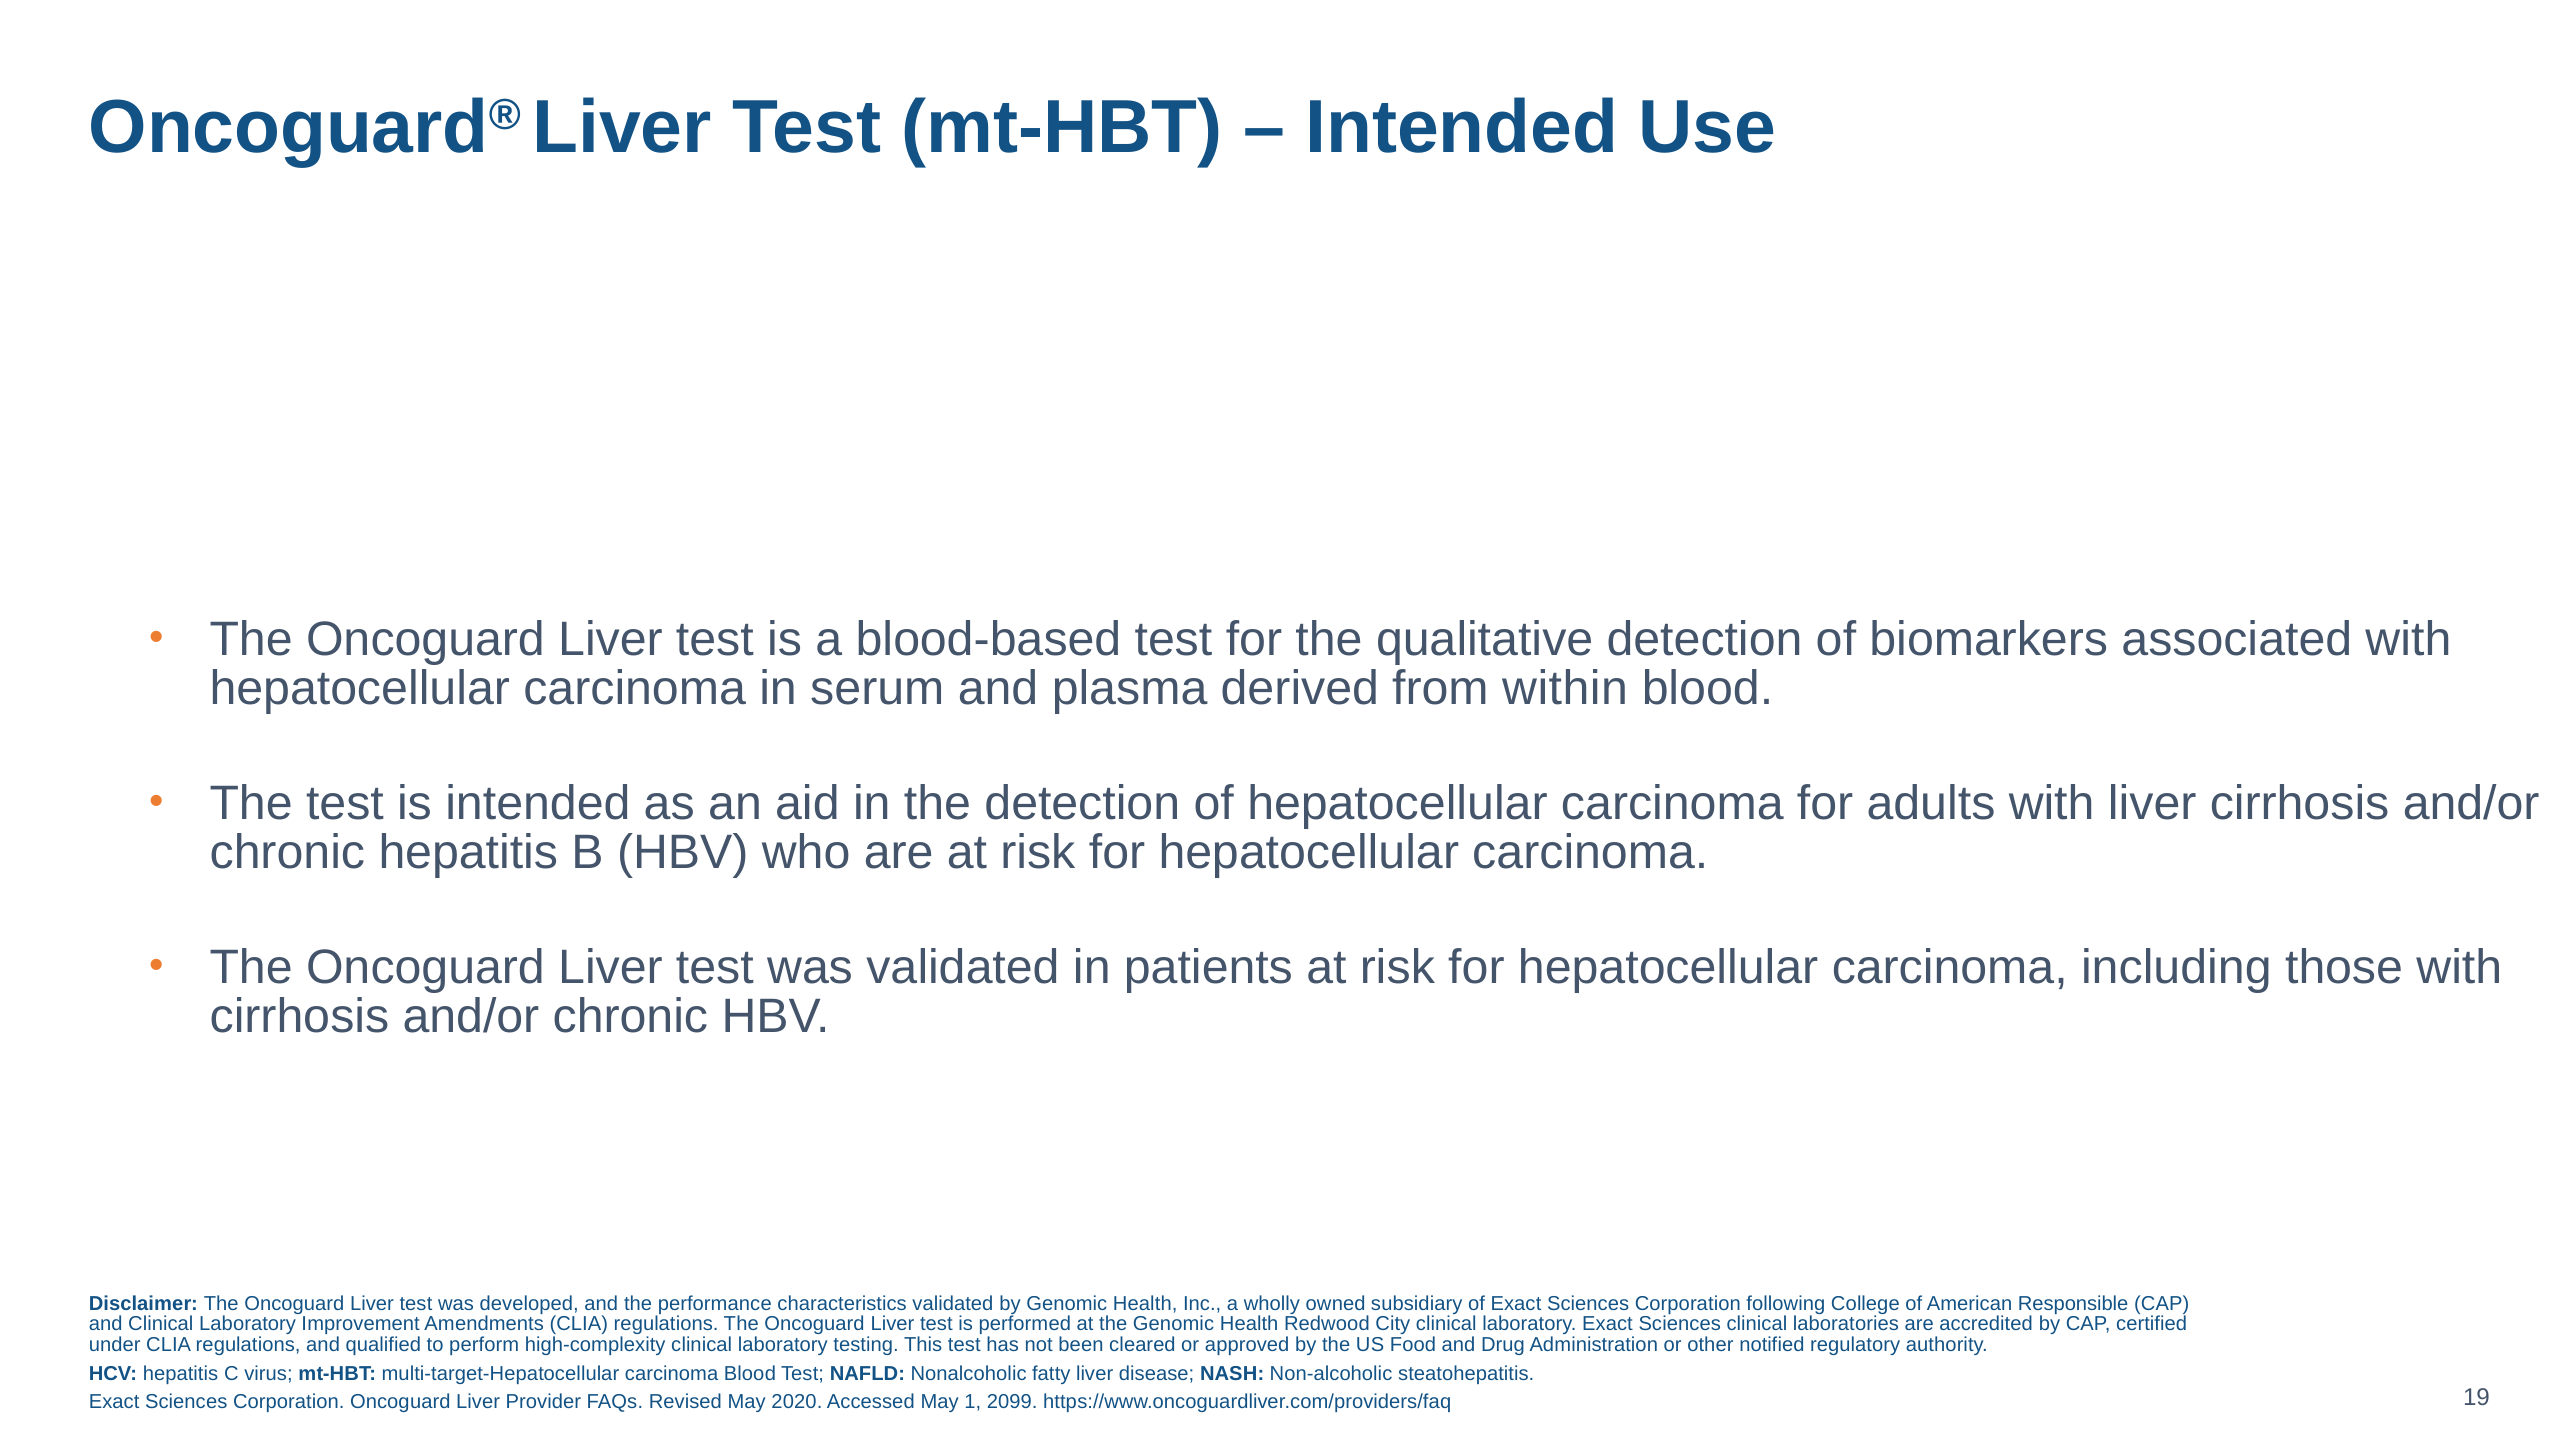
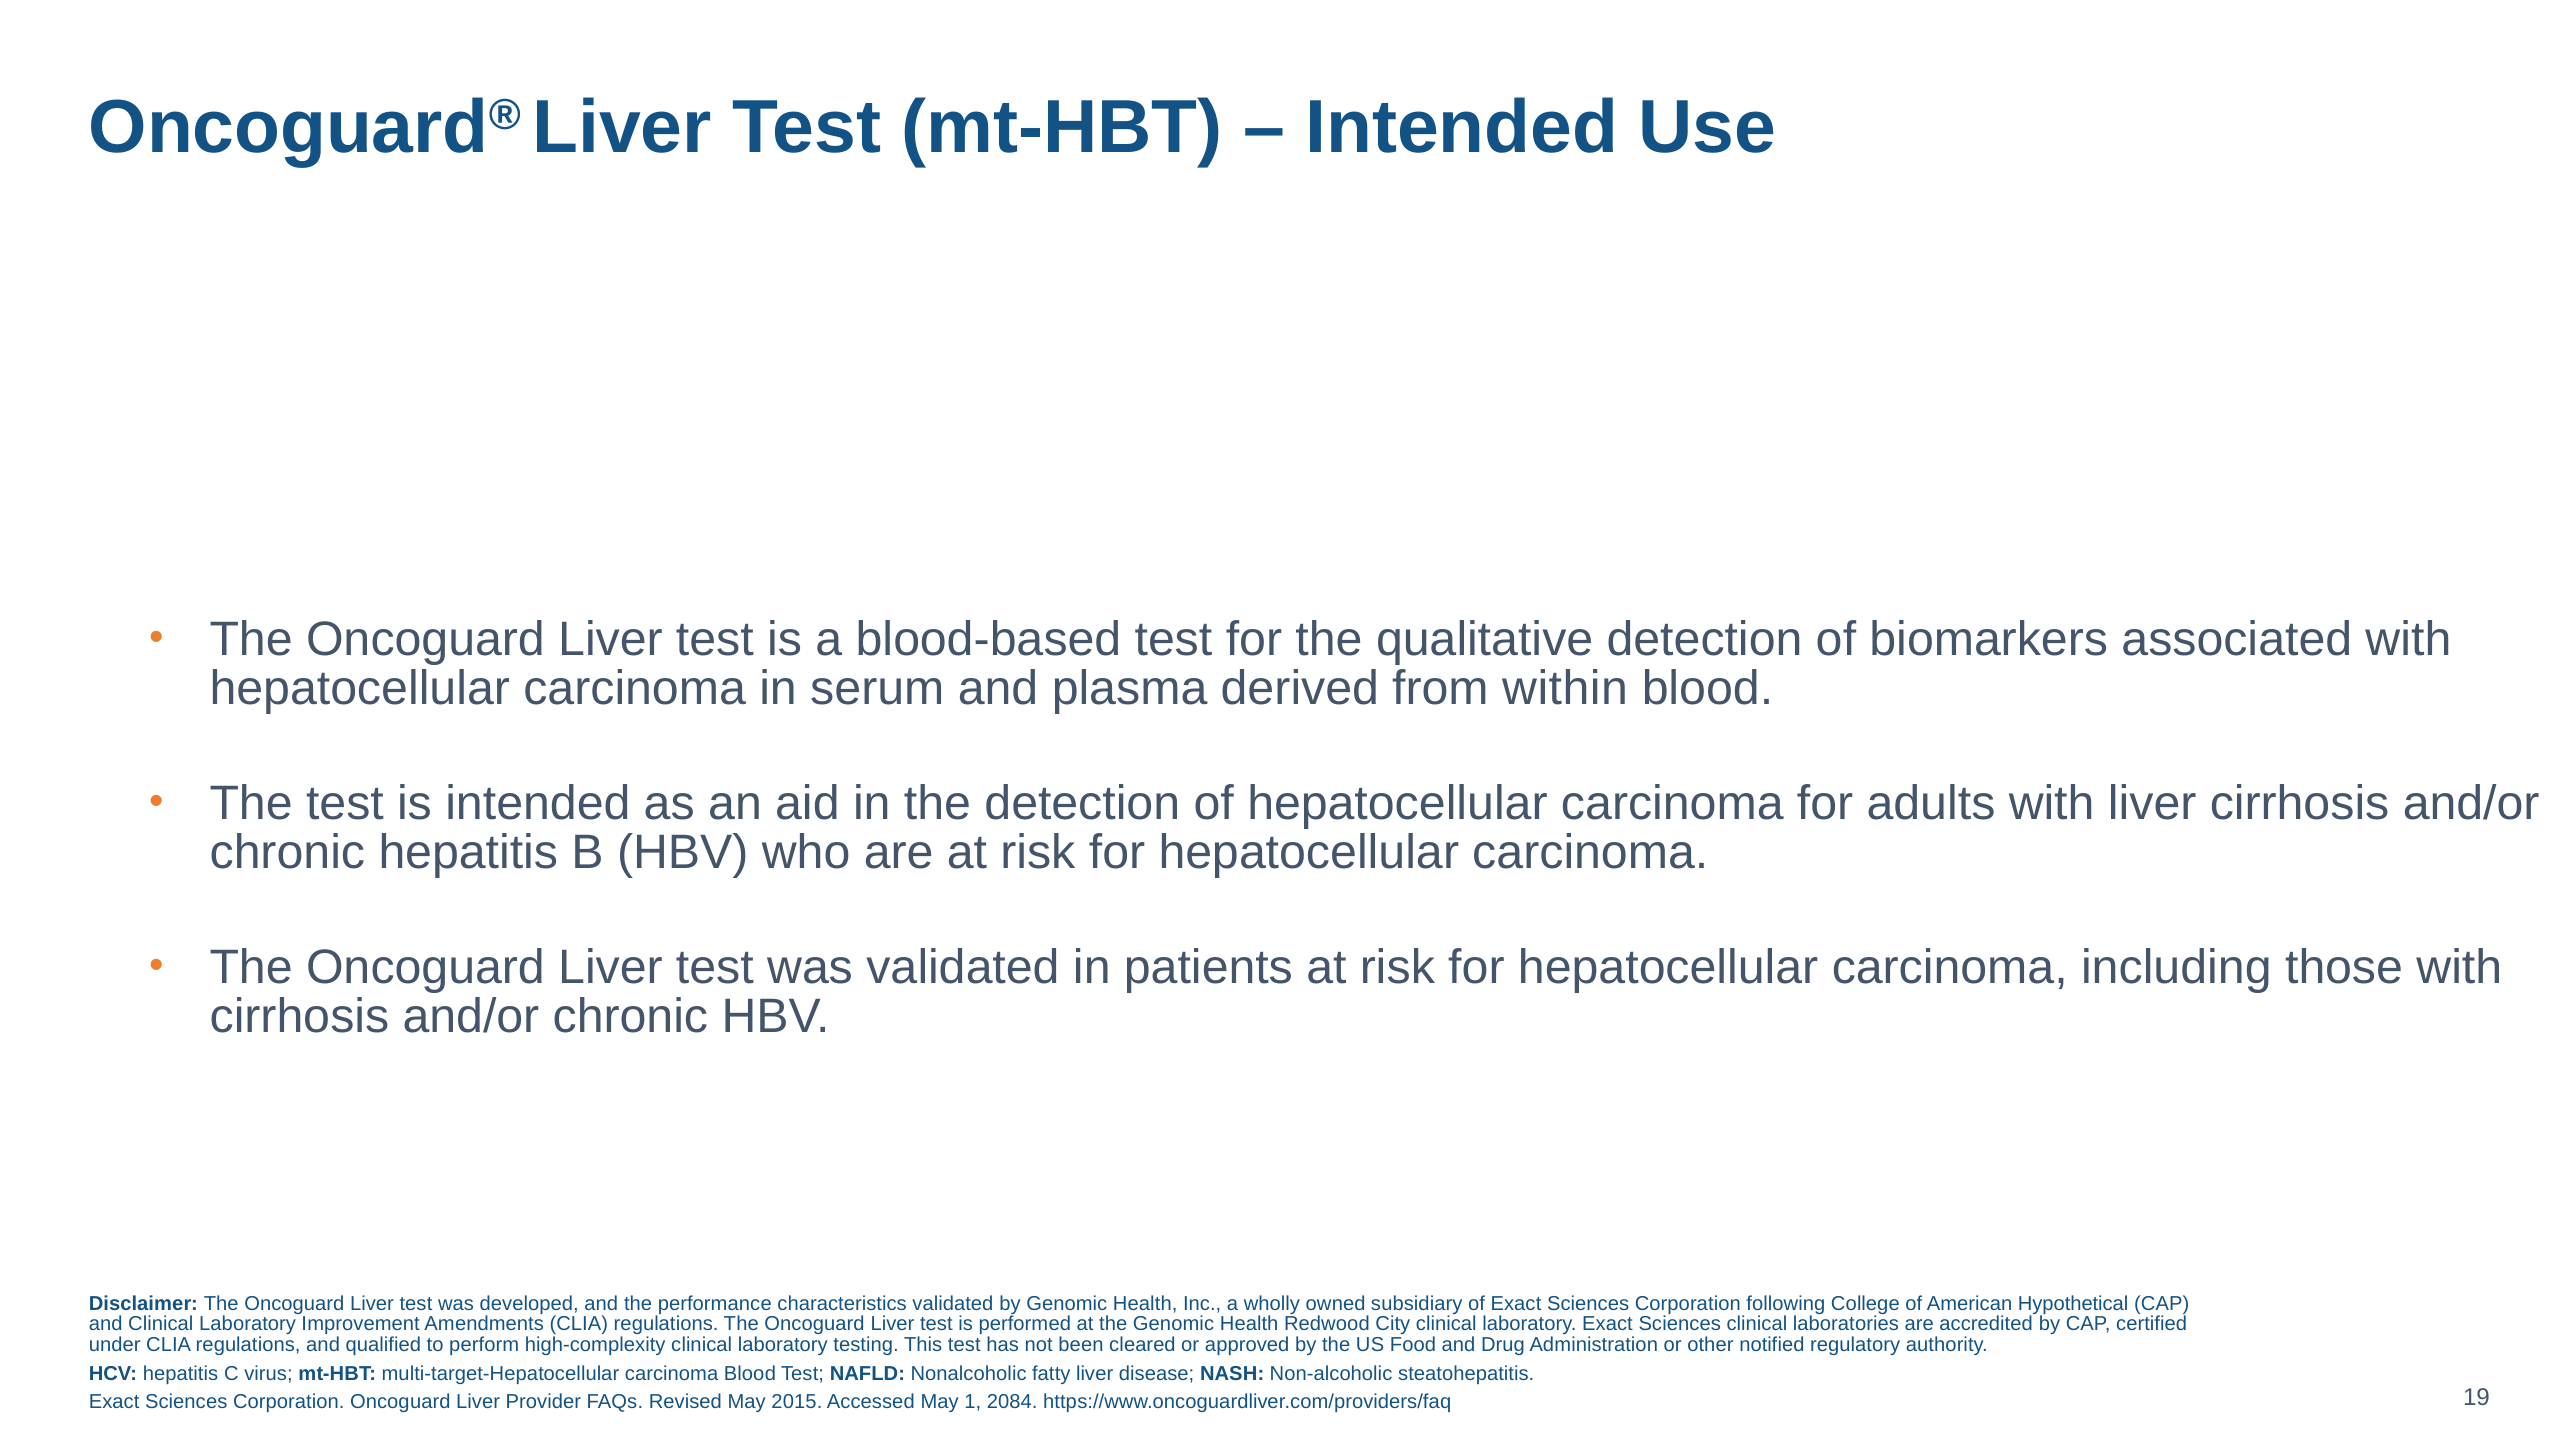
Responsible: Responsible -> Hypothetical (2073, 1304)
2020: 2020 -> 2015 (797, 1402)
2099: 2099 -> 2084 (1012, 1402)
